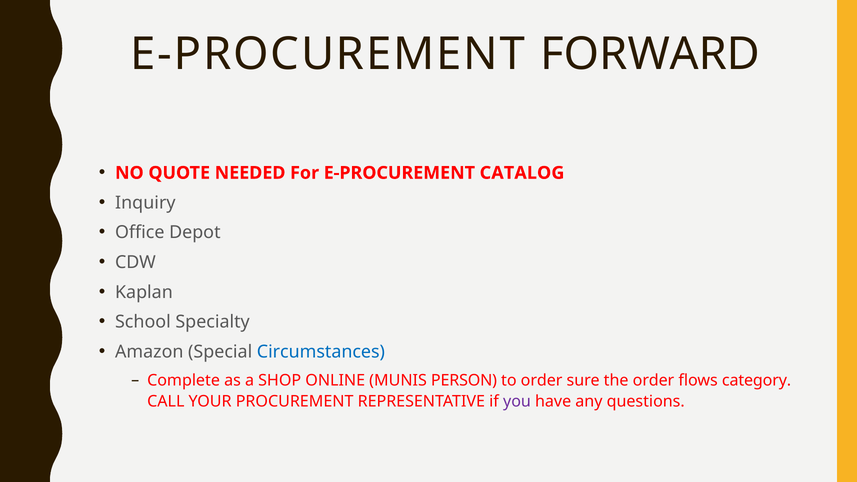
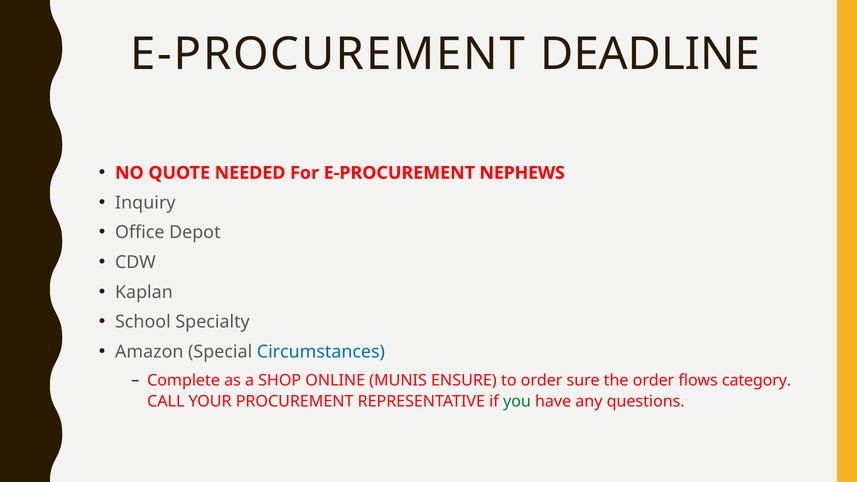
FORWARD: FORWARD -> DEADLINE (650, 54)
CATALOG: CATALOG -> NEPHEWS (522, 173)
PERSON: PERSON -> ENSURE (464, 380)
you colour: purple -> green (517, 402)
